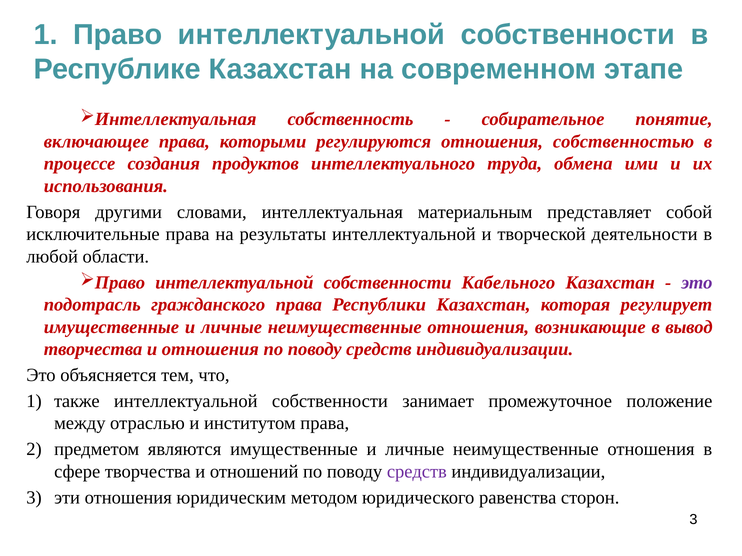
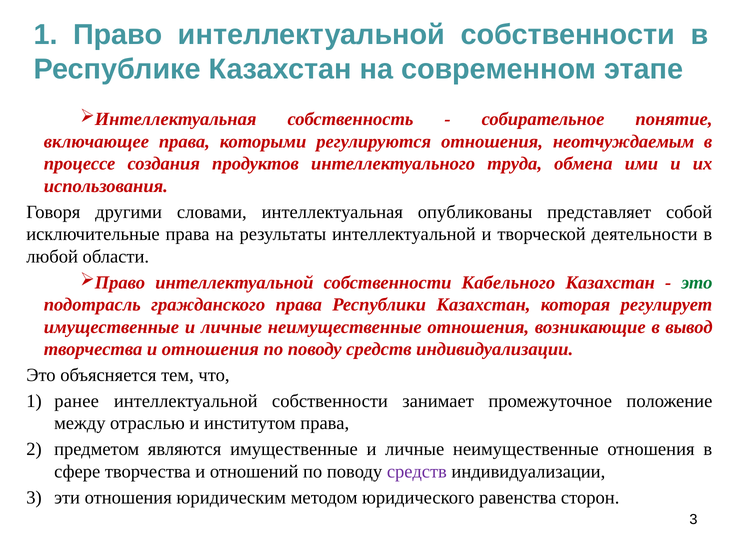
собственностью: собственностью -> неотчуждаемым (624, 142)
материальным: материальным -> опубликованы (475, 212)
это colour: purple -> green (697, 283)
также: также -> ранее (77, 401)
